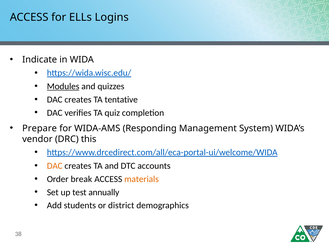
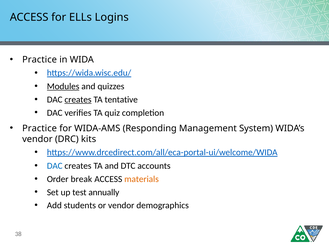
Indicate: Indicate -> Practice (40, 60)
creates underline: none -> present (78, 100)
Prepare: Prepare -> Practice (40, 129)
this: this -> kits (89, 140)
DAC colour: orange -> blue (55, 166)
or district: district -> vendor (121, 206)
